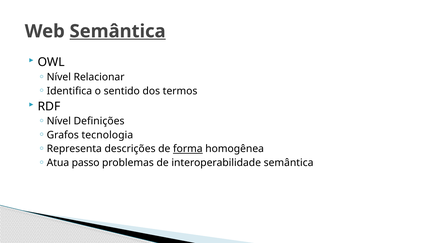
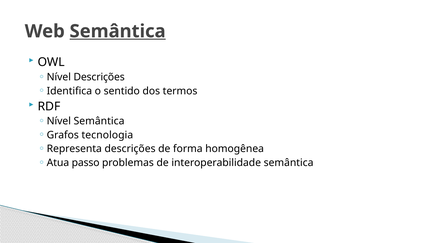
Nível Relacionar: Relacionar -> Descrições (99, 77)
Nível Definições: Definições -> Semântica (99, 121)
forma underline: present -> none (188, 149)
